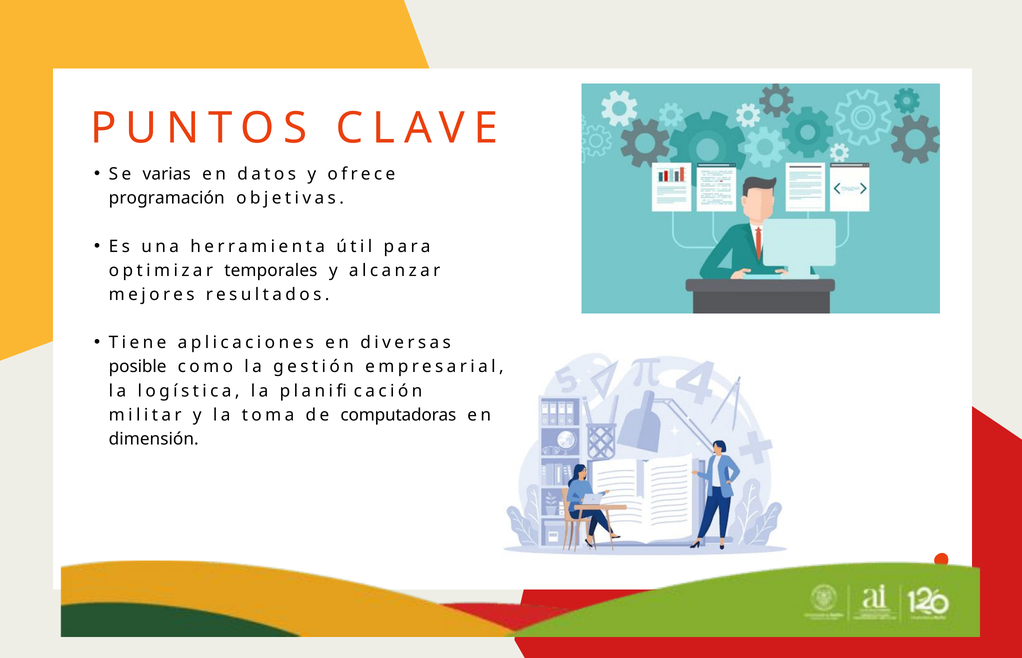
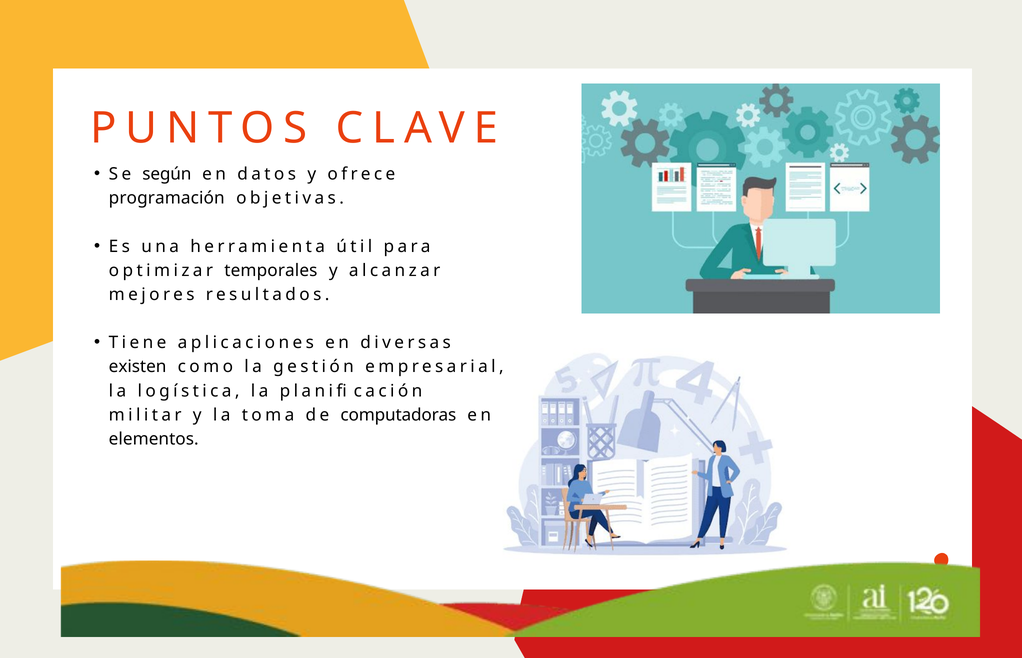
varias: varias -> según (167, 174)
posible: posible -> existen (138, 367)
dimensión: dimensión -> elementos (154, 439)
